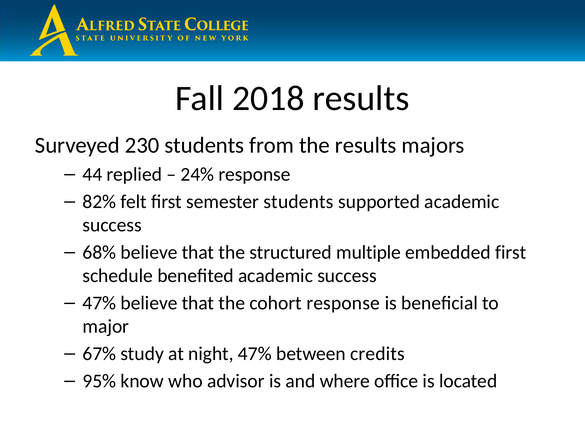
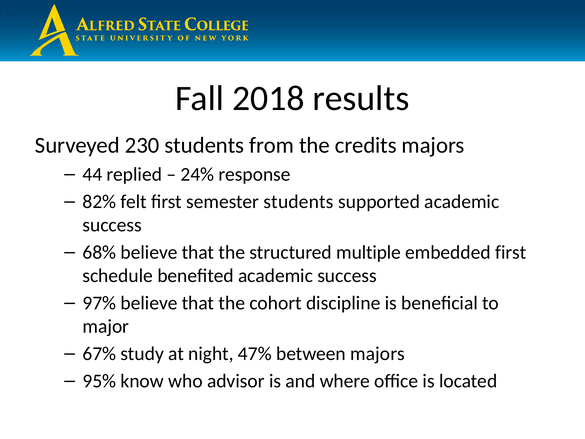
the results: results -> credits (366, 145)
47%: 47% -> 97% (99, 303)
cohort response: response -> discipline (343, 303)
between credits: credits -> majors (378, 354)
